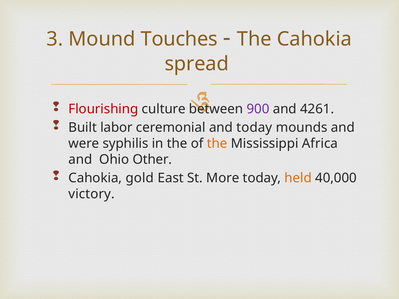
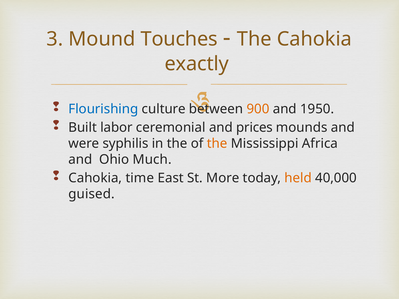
spread: spread -> exactly (197, 64)
Flourishing colour: red -> blue (103, 109)
900 colour: purple -> orange (258, 109)
4261: 4261 -> 1950 (317, 109)
and today: today -> prices (254, 128)
Other: Other -> Much (152, 160)
gold: gold -> time (140, 178)
victory: victory -> guised (92, 194)
